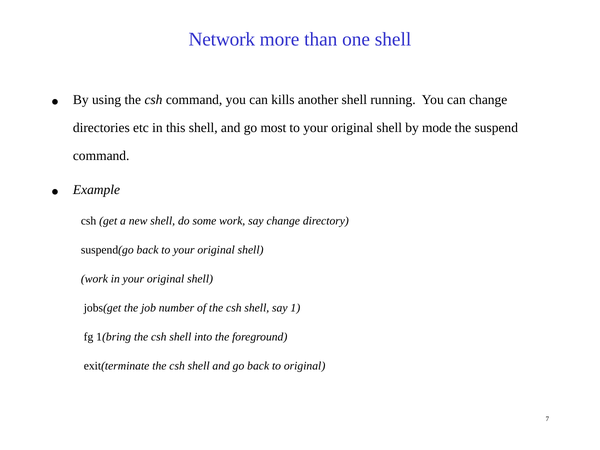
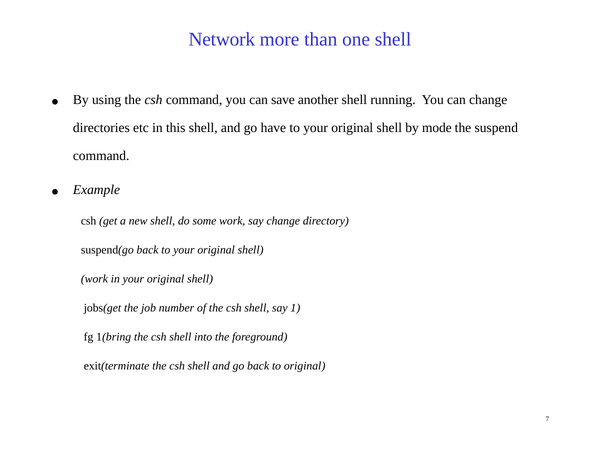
kills: kills -> save (283, 100)
most: most -> have (273, 128)
